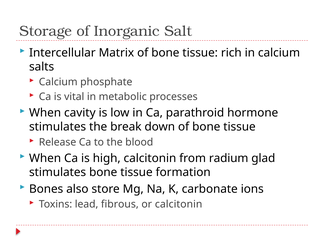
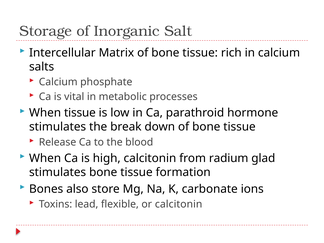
When cavity: cavity -> tissue (80, 113)
fibrous: fibrous -> flexible (120, 204)
